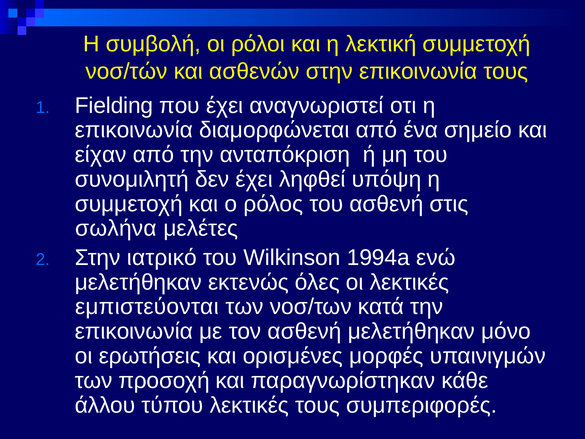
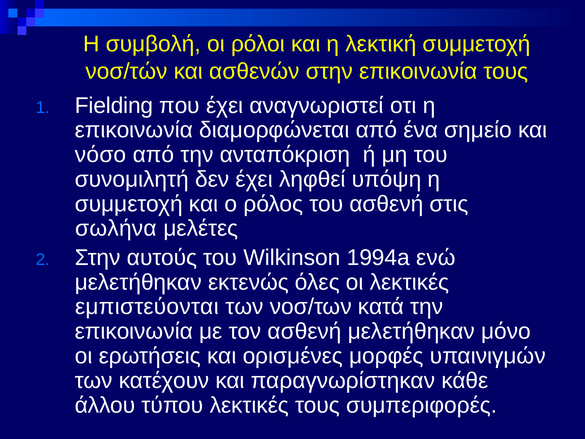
είχαν: είχαν -> νόσο (101, 155)
ιατρικό: ιατρικό -> αυτούς (162, 257)
προσοχή: προσοχή -> κατέχουν (164, 380)
